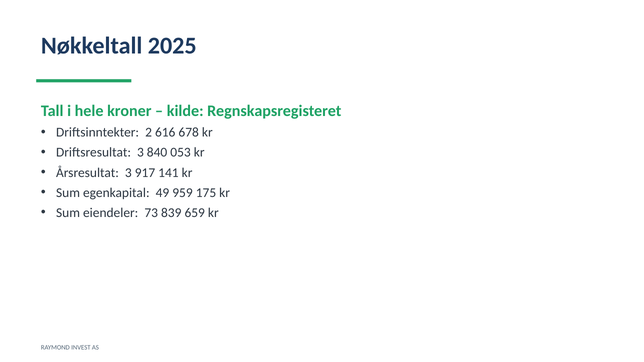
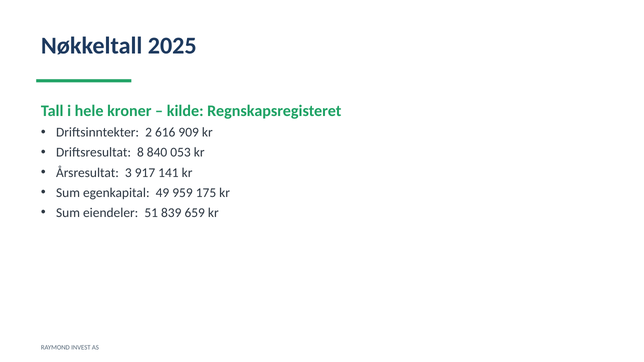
678: 678 -> 909 (189, 132)
Driftsresultat 3: 3 -> 8 (140, 153)
73: 73 -> 51 (151, 213)
